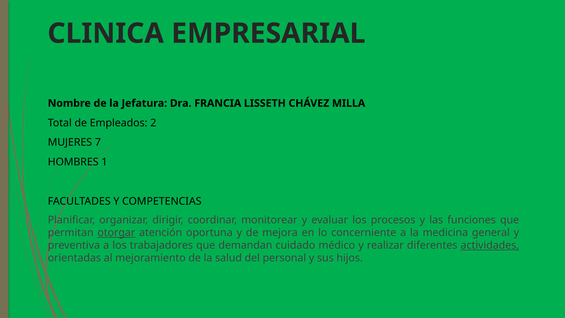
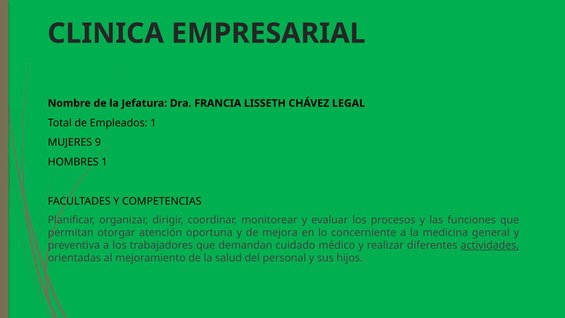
MILLA: MILLA -> LEGAL (349, 103)
Empleados 2: 2 -> 1 (153, 123)
7: 7 -> 9 (98, 142)
otorgar underline: present -> none (116, 233)
